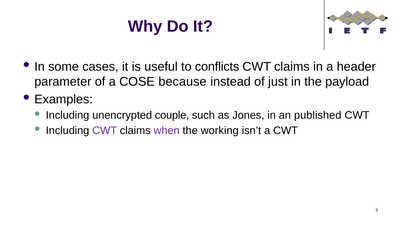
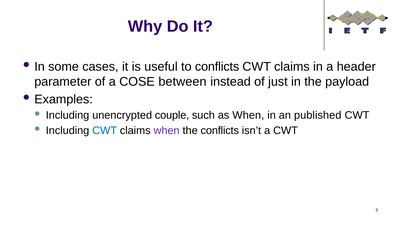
because: because -> between (182, 81)
as Jones: Jones -> When (248, 115)
CWT colour: purple -> blue (105, 130)
the working: working -> conflicts (220, 130)
